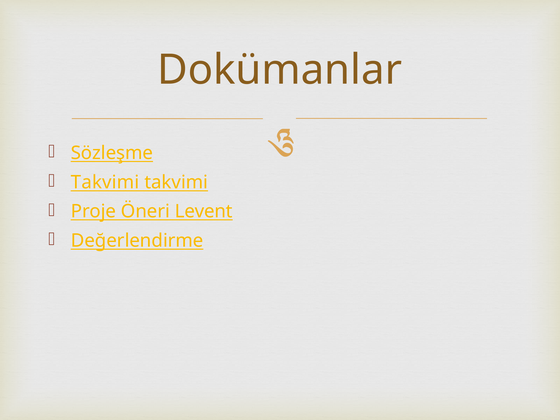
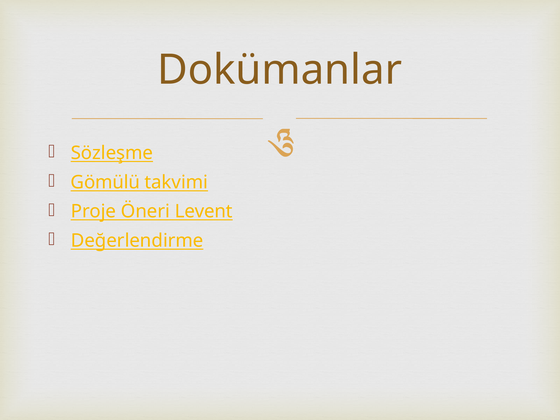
Takvimi: Takvimi -> Gömülü (105, 182)
